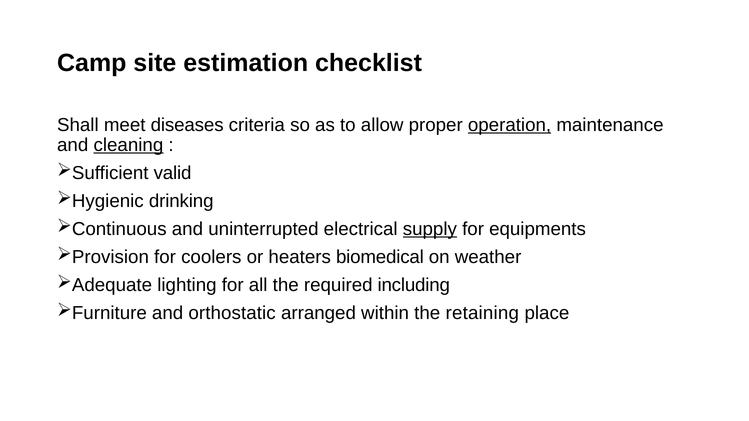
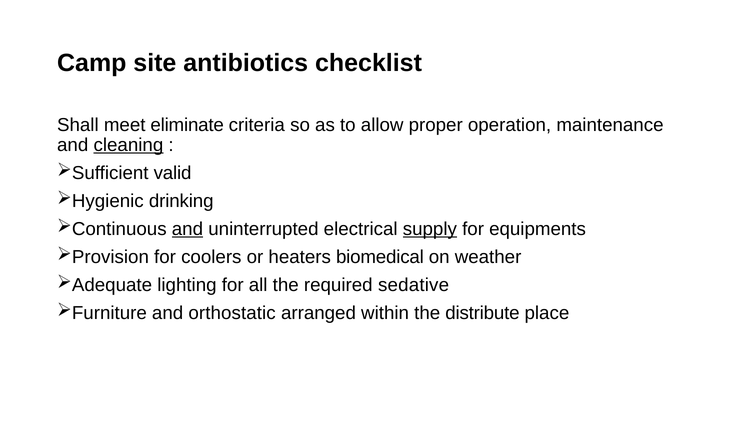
estimation: estimation -> antibiotics (246, 63)
diseases: diseases -> eliminate (187, 125)
operation underline: present -> none (510, 125)
and underline: none -> present (187, 229)
including: including -> sedative (414, 285)
retaining: retaining -> distribute (482, 313)
